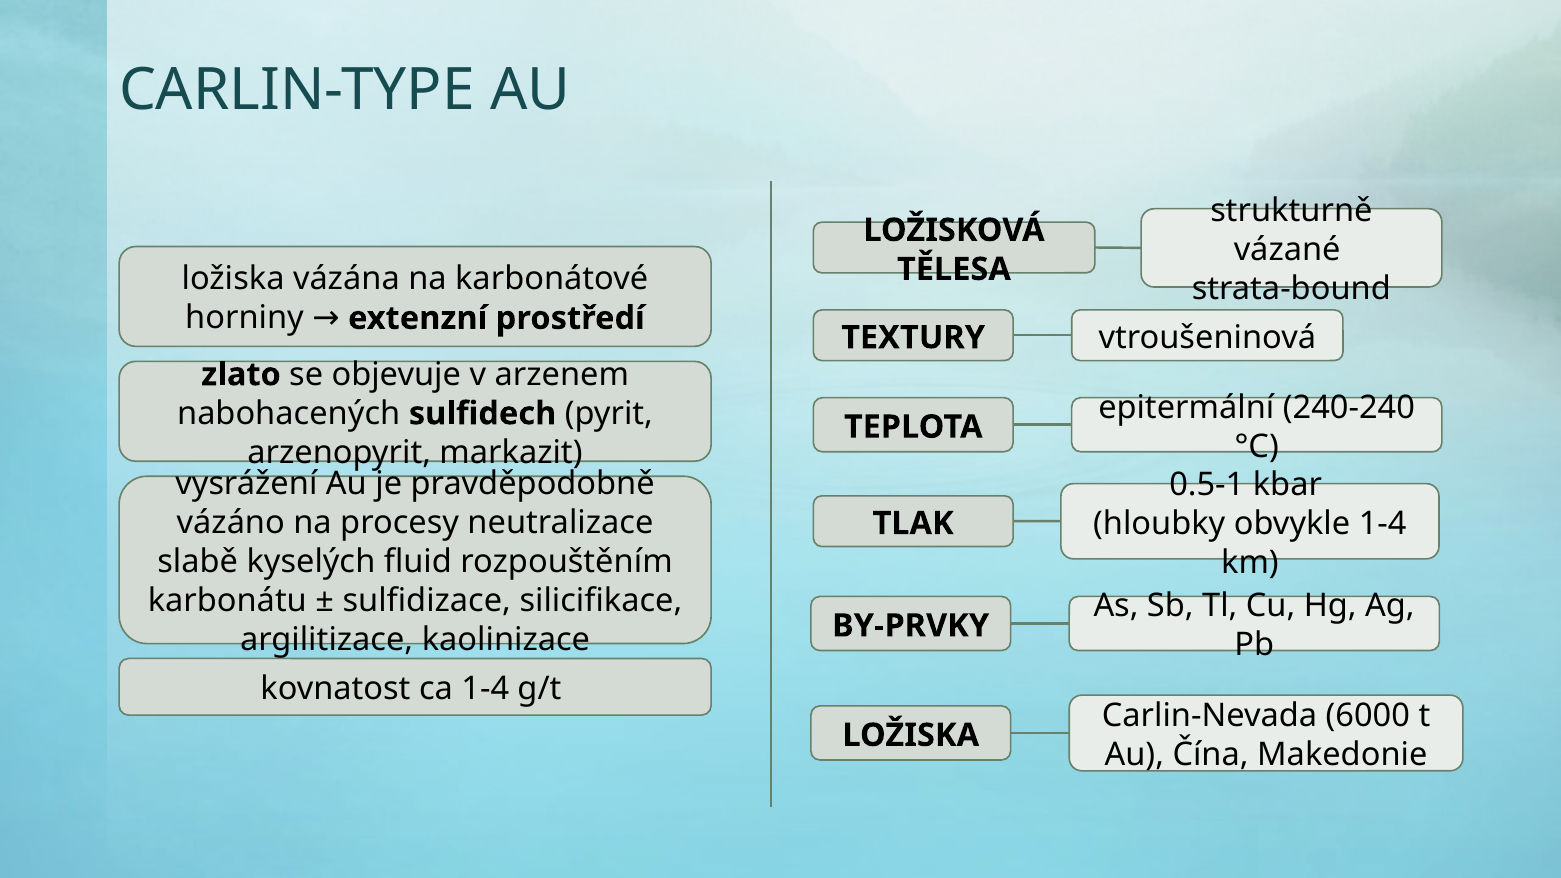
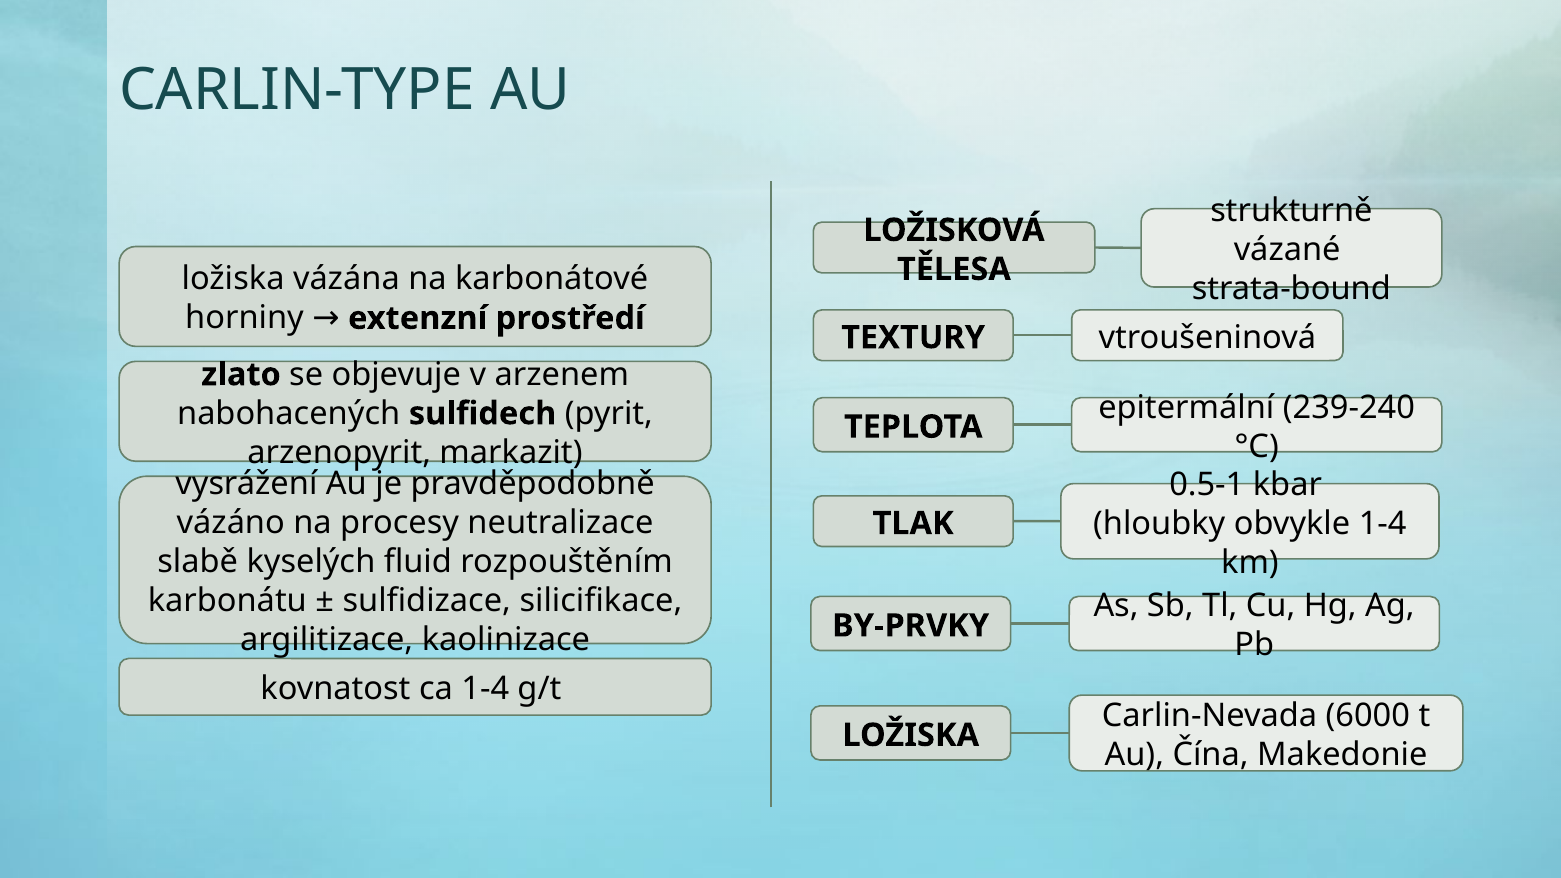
240-240: 240-240 -> 239-240 (1349, 408)
